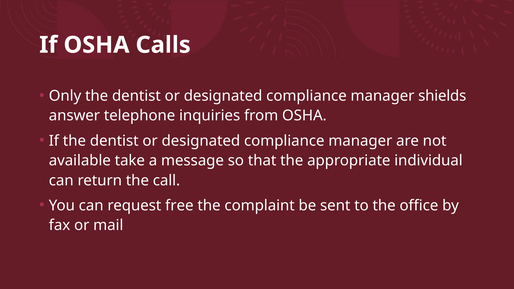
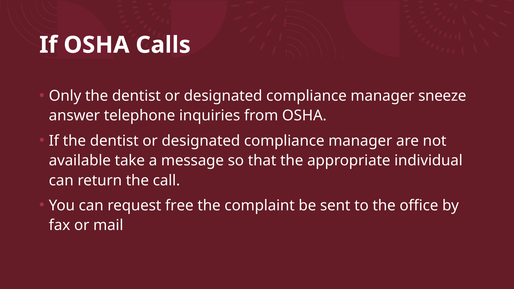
shields: shields -> sneeze (442, 96)
